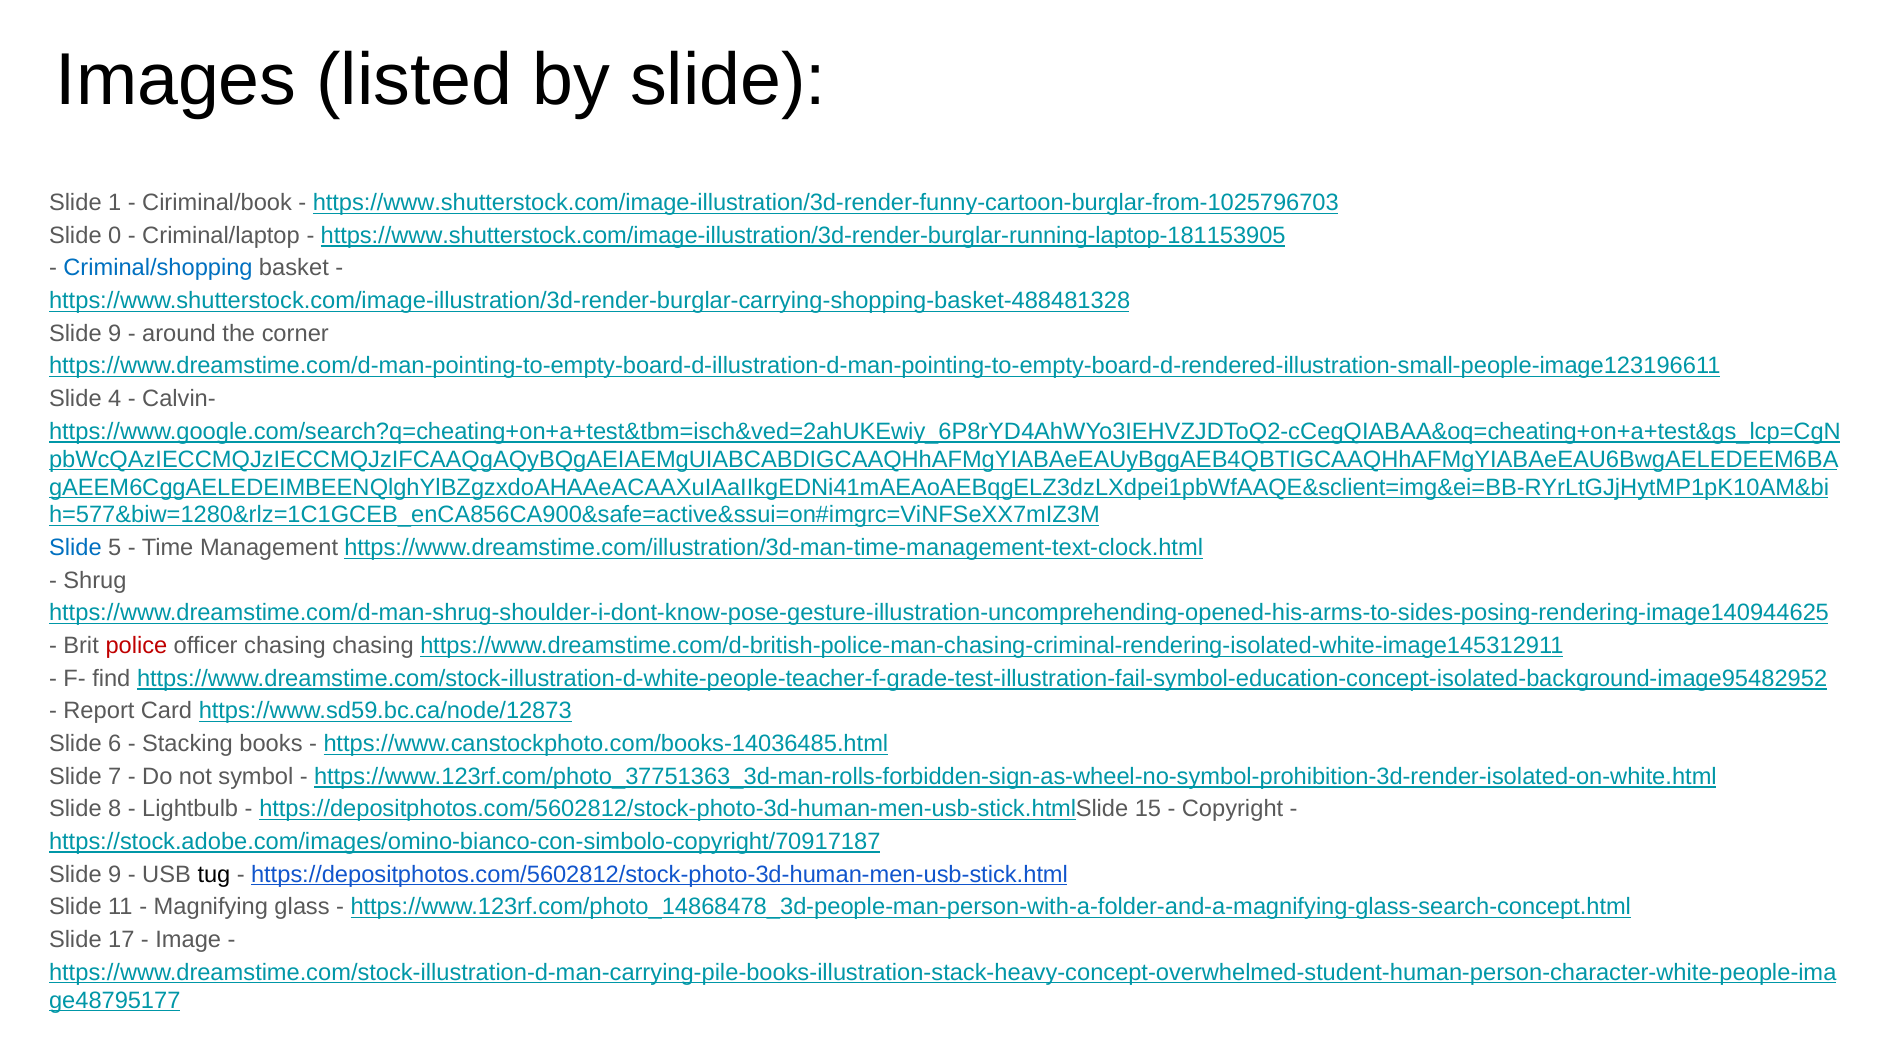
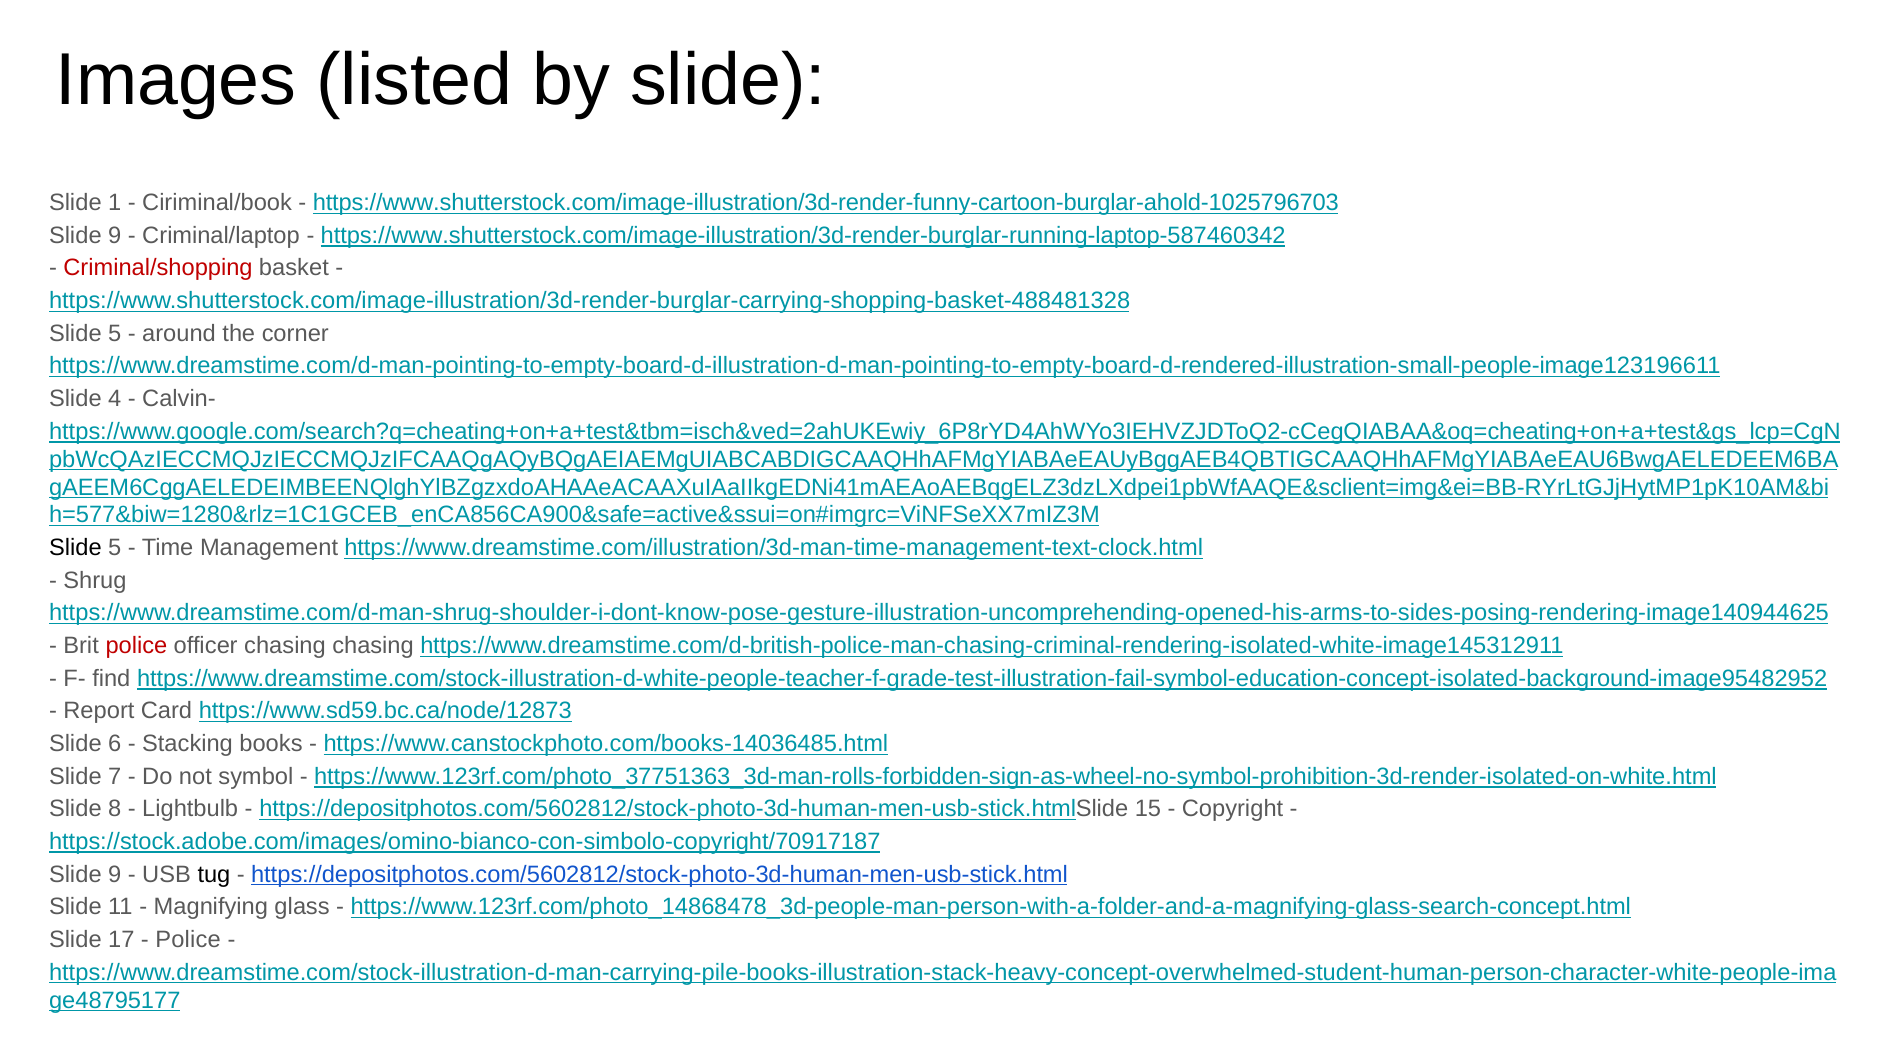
https://www.shutterstock.com/image-illustration/3d-render-funny-cartoon-burglar-from-1025796703: https://www.shutterstock.com/image-illustration/3d-render-funny-cartoon-burglar-from-1025796703 -> https://www.shutterstock.com/image-illustration/3d-render-funny-cartoon-burglar-ahold-1025796703 (826, 203)
0: 0 -> 9 (115, 236)
https://www.shutterstock.com/image-illustration/3d-render-burglar-running-laptop-181153905: https://www.shutterstock.com/image-illustration/3d-render-burglar-running-laptop-181153905 -> https://www.shutterstock.com/image-illustration/3d-render-burglar-running-laptop-587460342 (803, 236)
Criminal/shopping colour: blue -> red (158, 268)
9: 9 -> 5 (115, 334)
Slide colour: blue -> black (75, 548)
Image: Image -> Police (188, 940)
